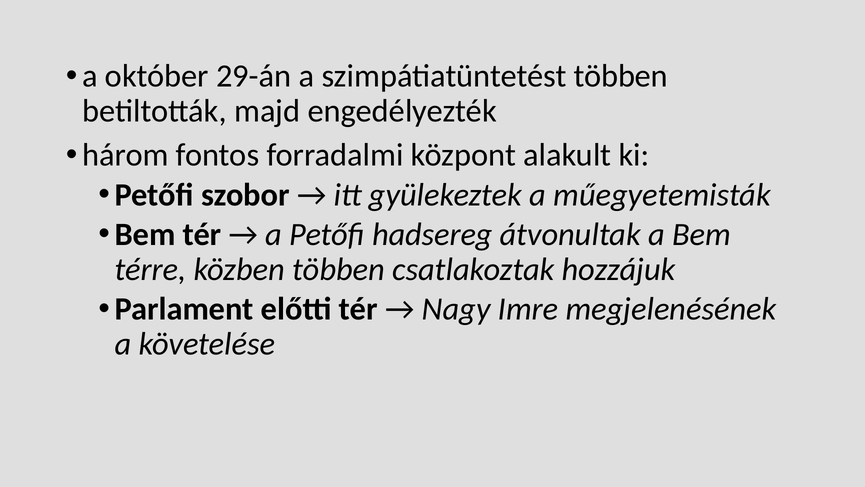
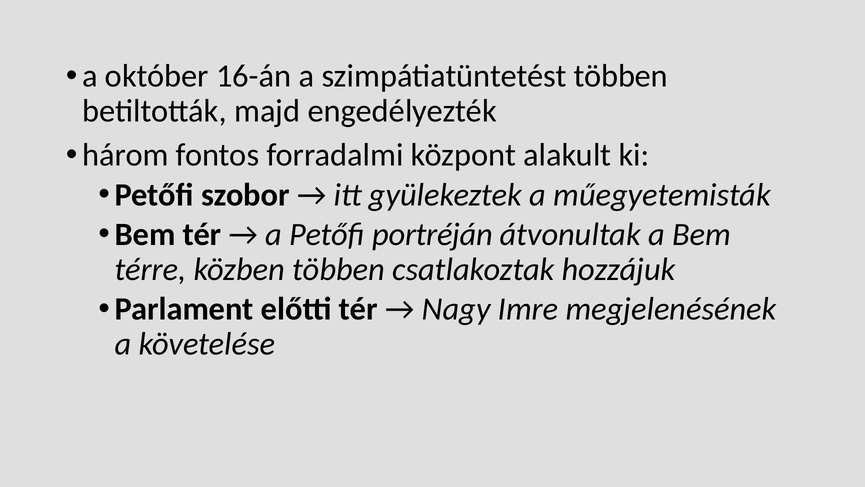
29-án: 29-án -> 16-án (254, 76)
hadsereg: hadsereg -> portréján (433, 234)
